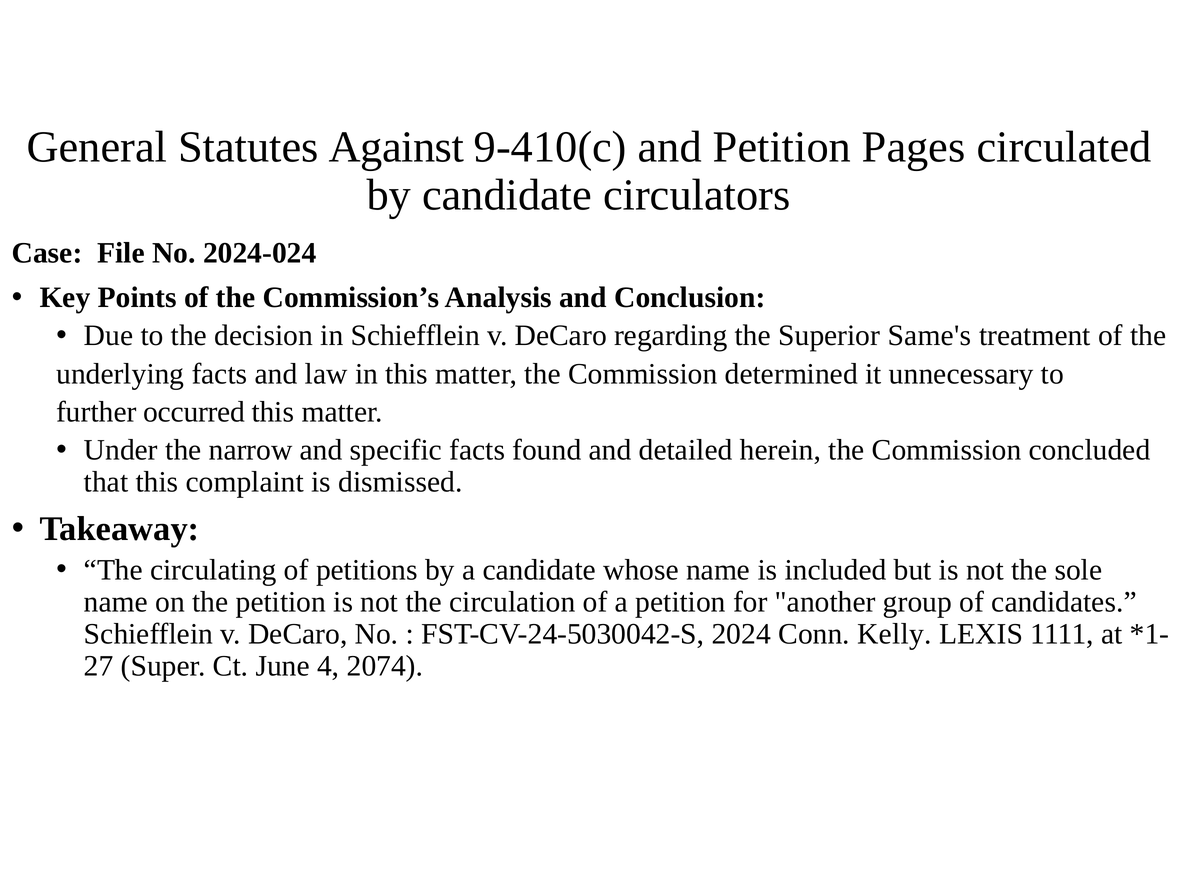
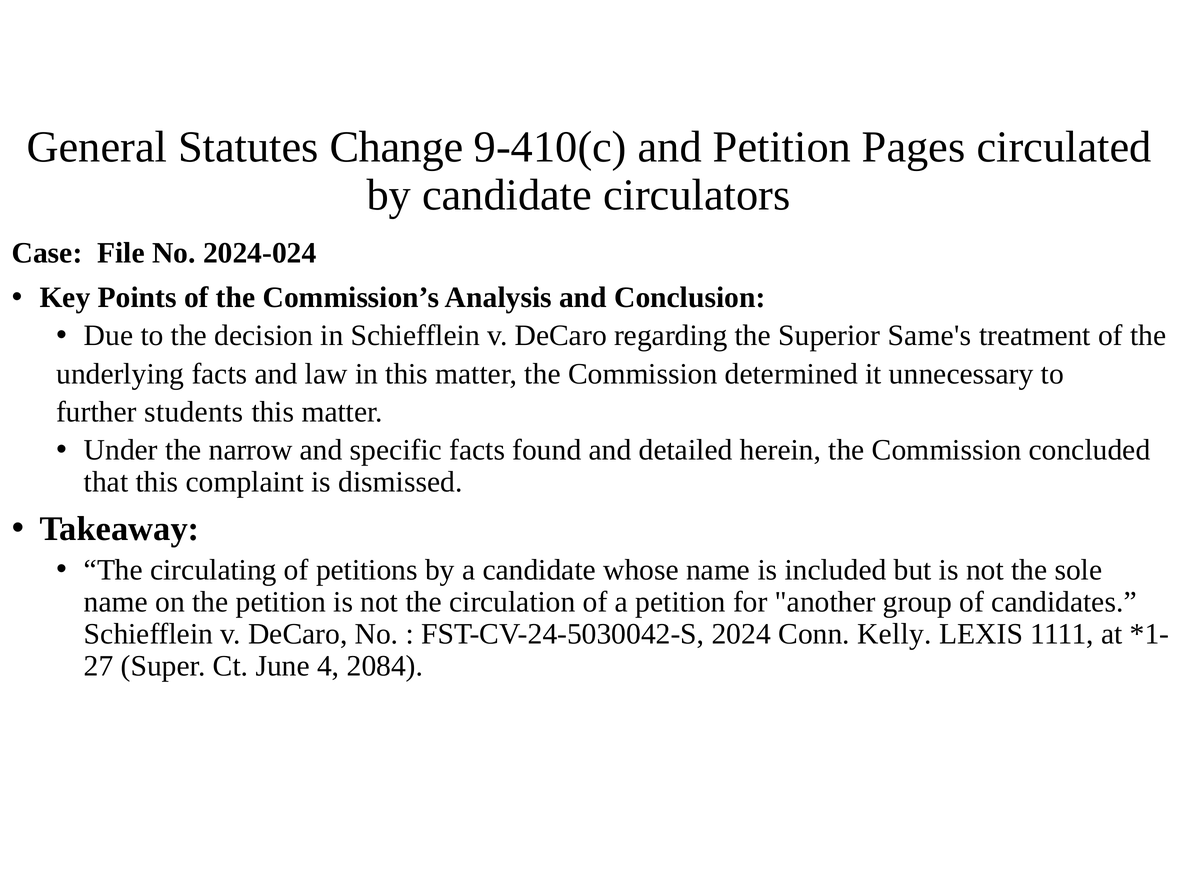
Against: Against -> Change (396, 147)
occurred: occurred -> students (194, 412)
2074: 2074 -> 2084 (385, 666)
